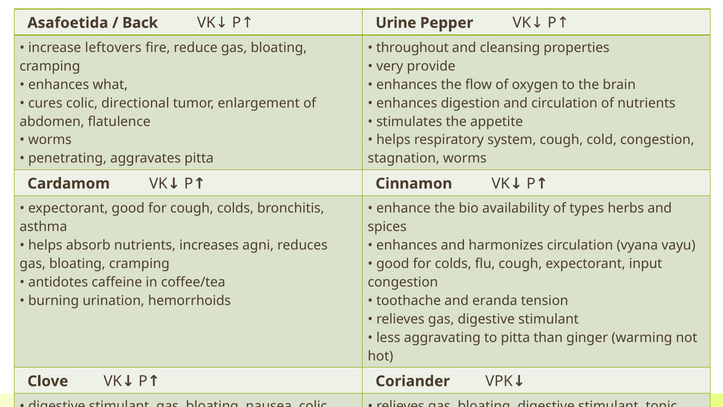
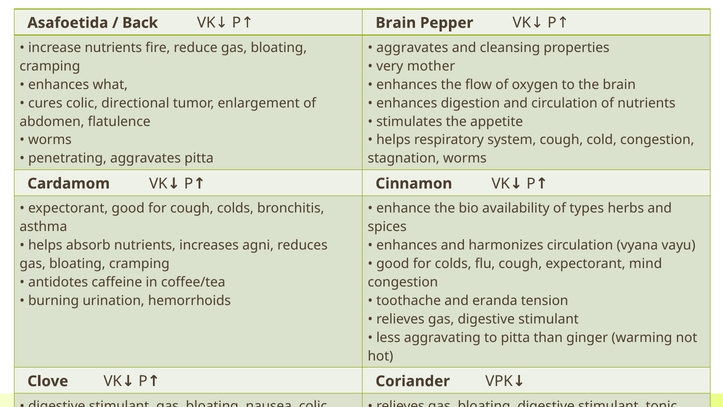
Urine: Urine -> Brain (396, 23)
increase leftovers: leftovers -> nutrients (113, 48)
throughout: throughout -> aggravates (412, 48)
provide: provide -> mother (431, 66)
input: input -> mind (646, 264)
